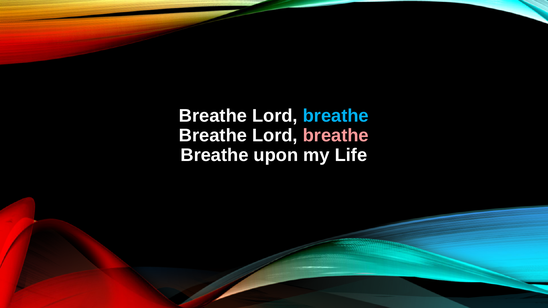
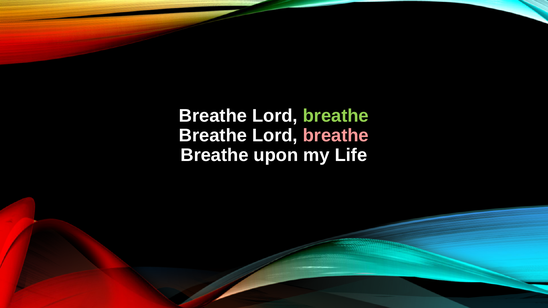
breathe colour: light blue -> light green (336, 116)
